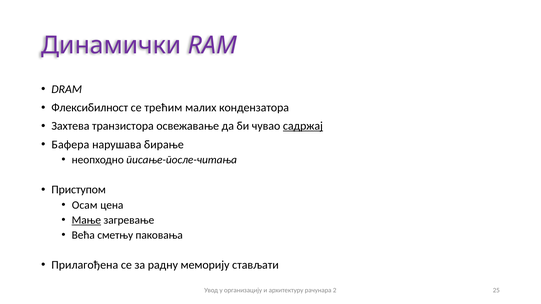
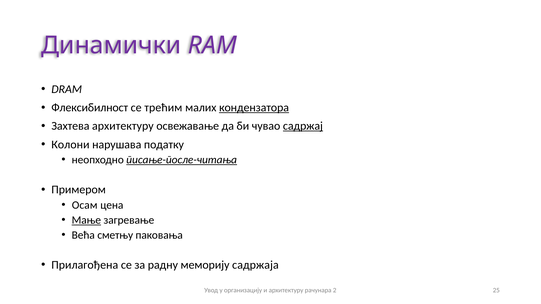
кондензатора underline: none -> present (254, 108)
Захтева транзистора: транзистора -> архитектуру (123, 126)
Бафера: Бафера -> Колони (70, 145)
бирање: бирање -> податку (164, 145)
писање-после-читања underline: none -> present (182, 160)
Приступом: Приступом -> Примером (79, 190)
стављати: стављати -> садржаја (255, 265)
